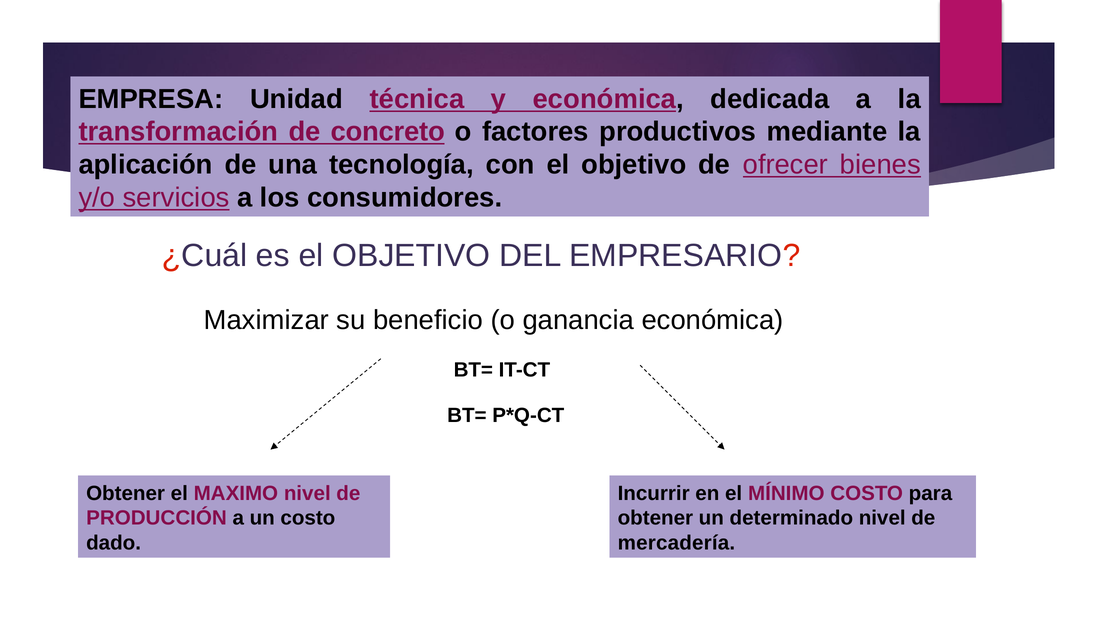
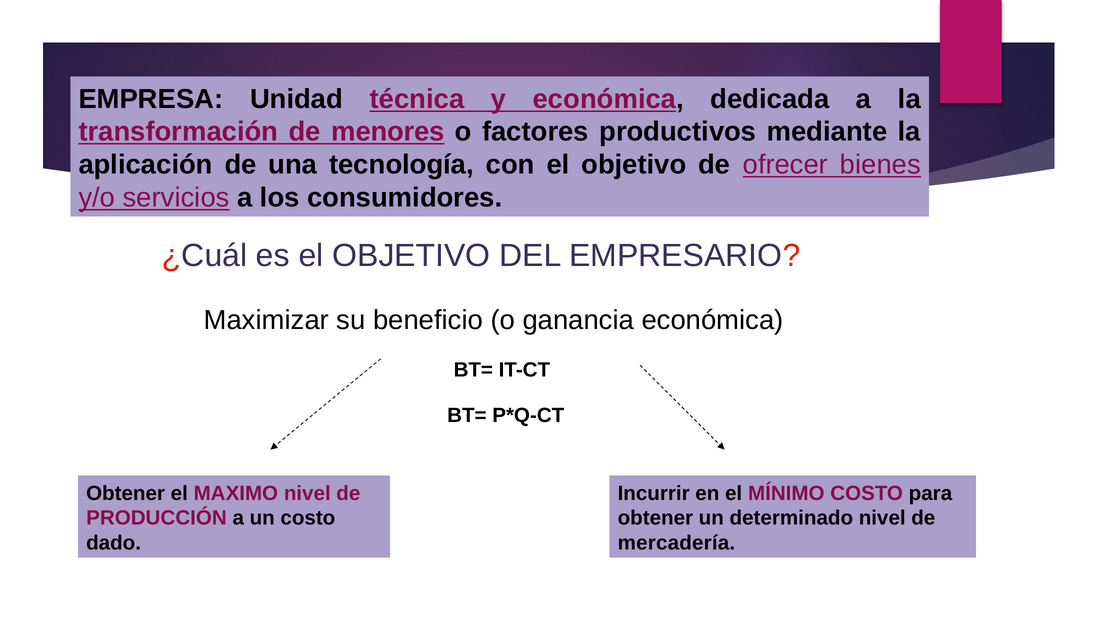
concreto: concreto -> menores (388, 132)
